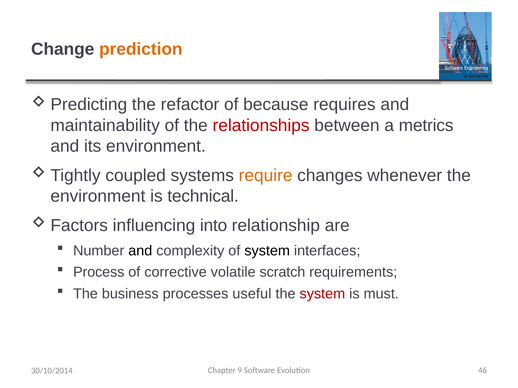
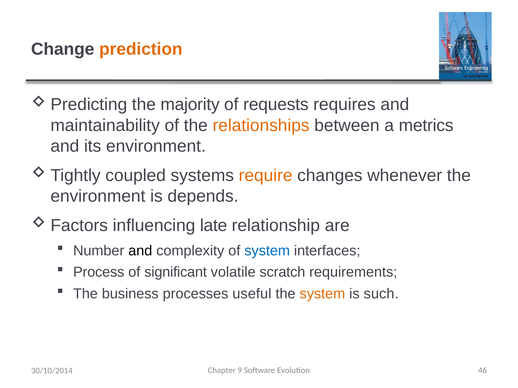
refactor: refactor -> majority (190, 105)
because: because -> requests (276, 105)
relationships colour: red -> orange (261, 125)
technical: technical -> depends (203, 196)
into: into -> late (214, 226)
system colour: black -> blue (267, 251)
corrective: corrective -> significant (176, 273)
system colour: red -> orange (322, 294)
must: must -> such (381, 294)
